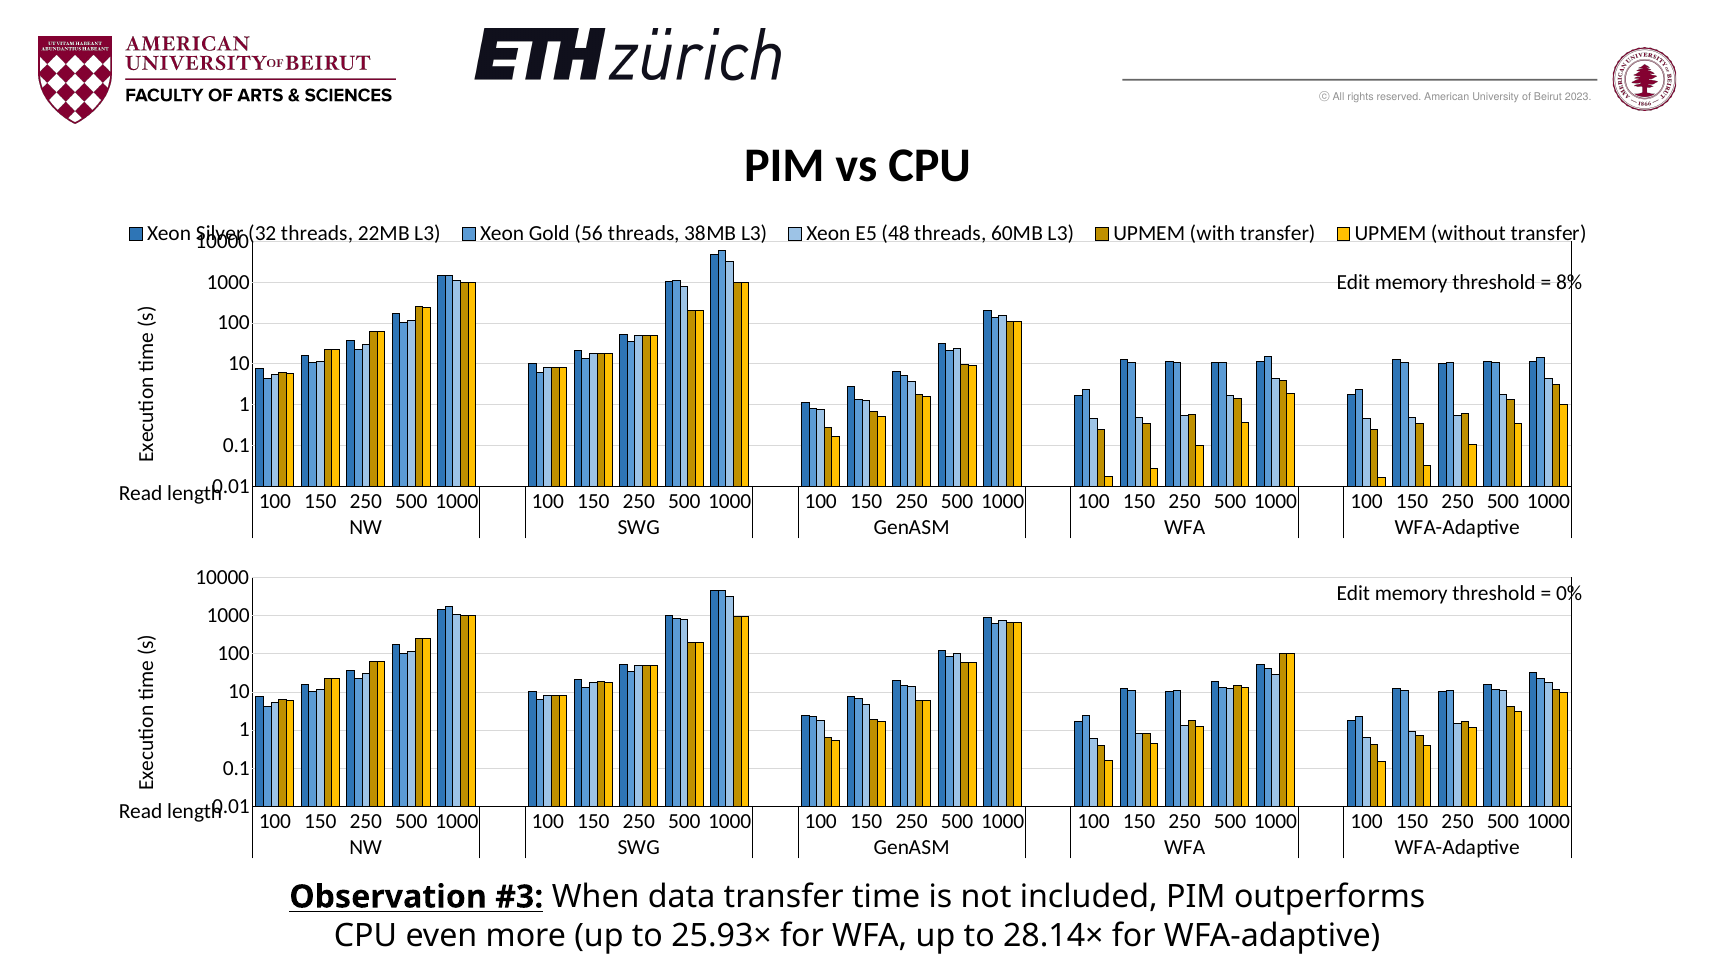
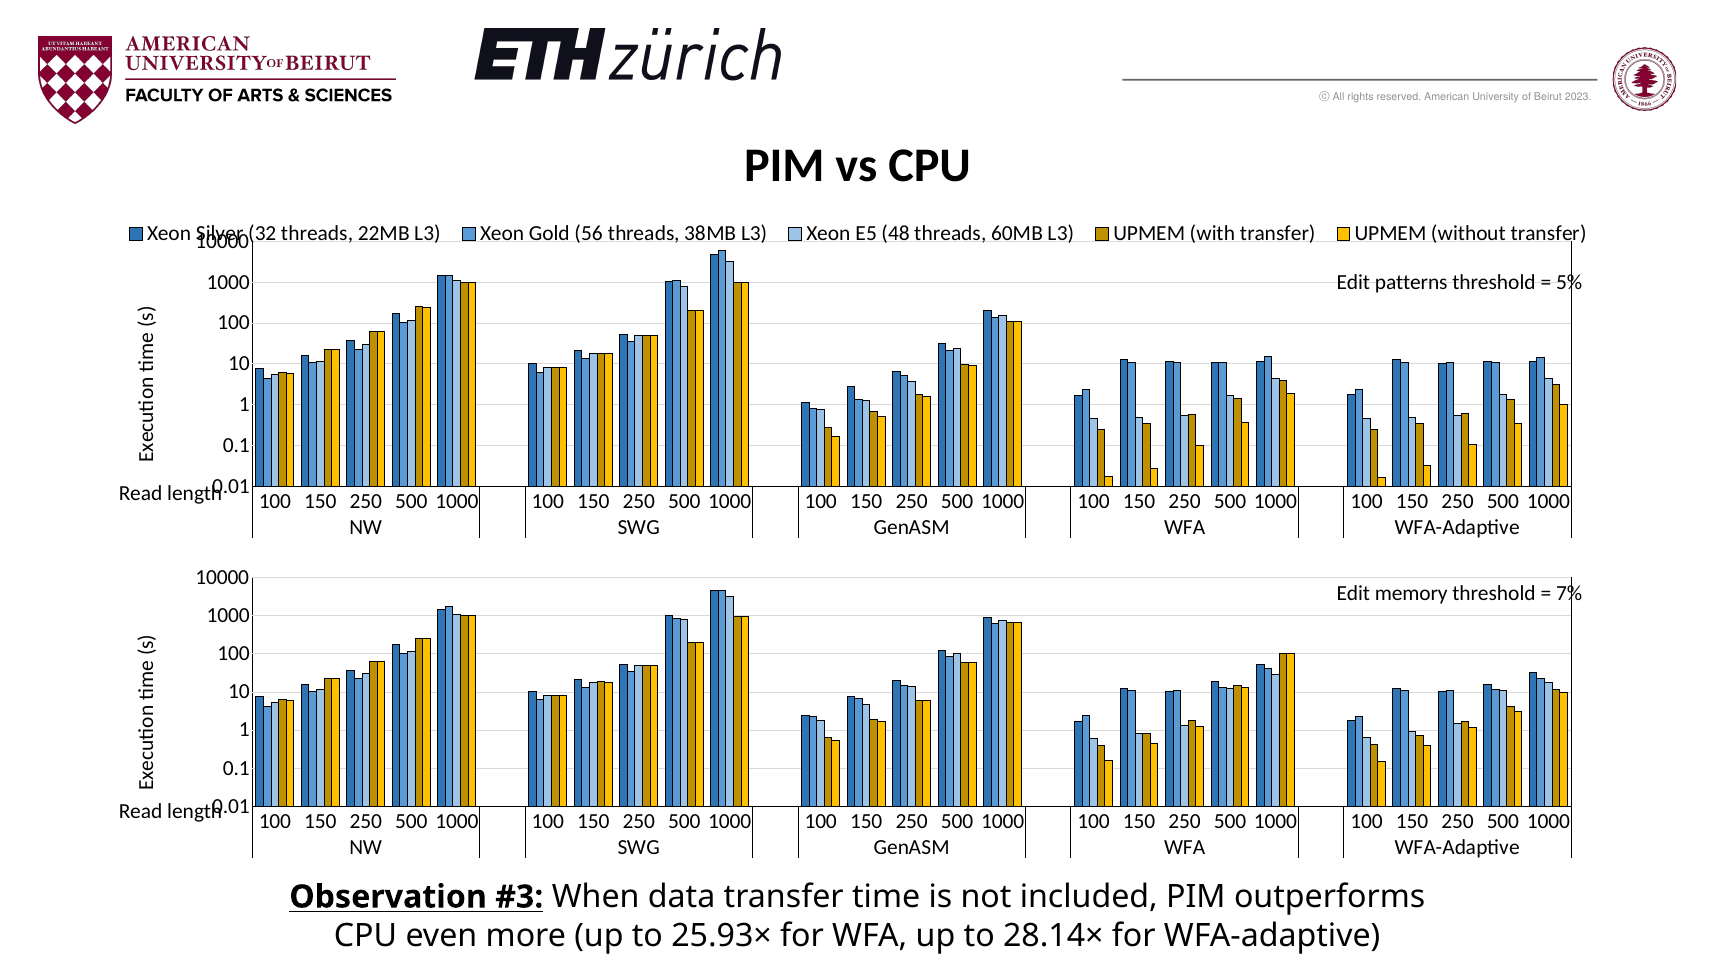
memory: memory -> patterns (1411, 283)
8%: 8% -> 5% (1569, 283)
0%: 0% -> 7% (1569, 593)
